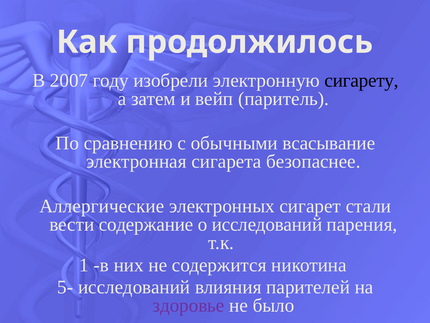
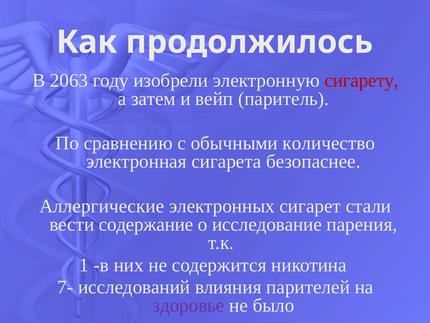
2007: 2007 -> 2063 (69, 80)
сигарету colour: black -> red (362, 80)
всасывание: всасывание -> количество (329, 143)
о исследований: исследований -> исследование (267, 224)
5-: 5- -> 7- (65, 287)
